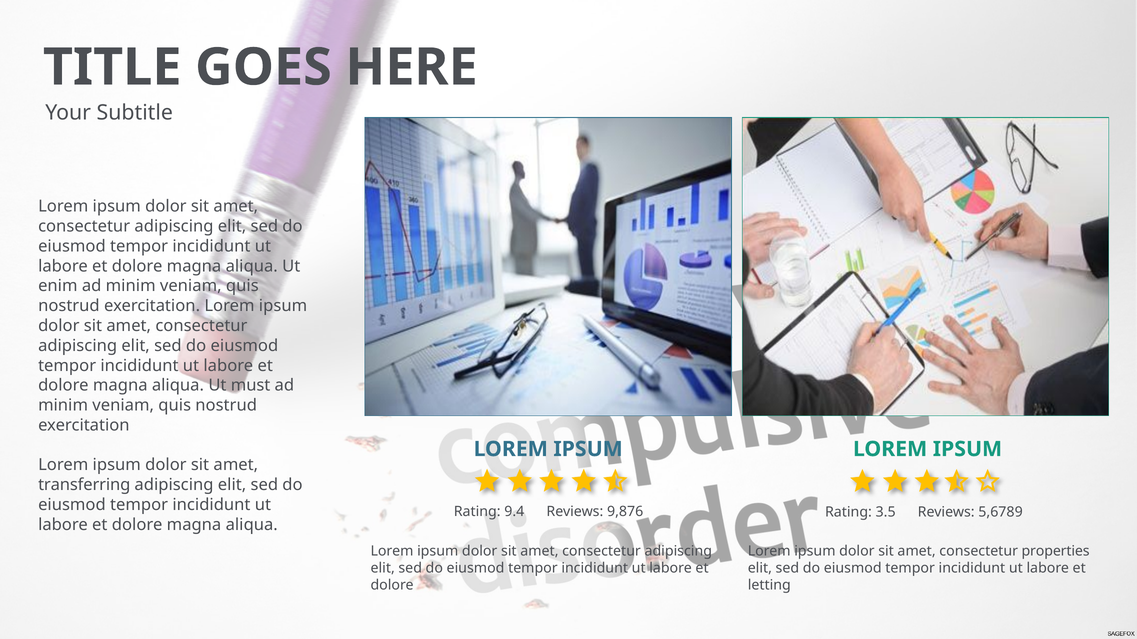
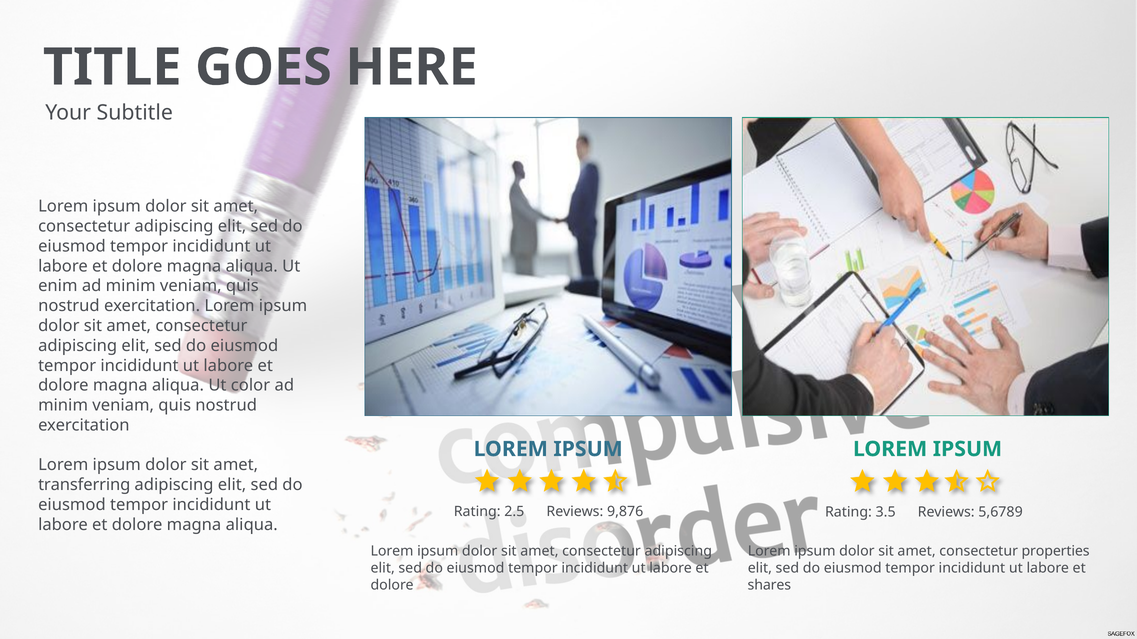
must: must -> color (251, 386)
9.4: 9.4 -> 2.5 (514, 512)
letting: letting -> shares (769, 586)
